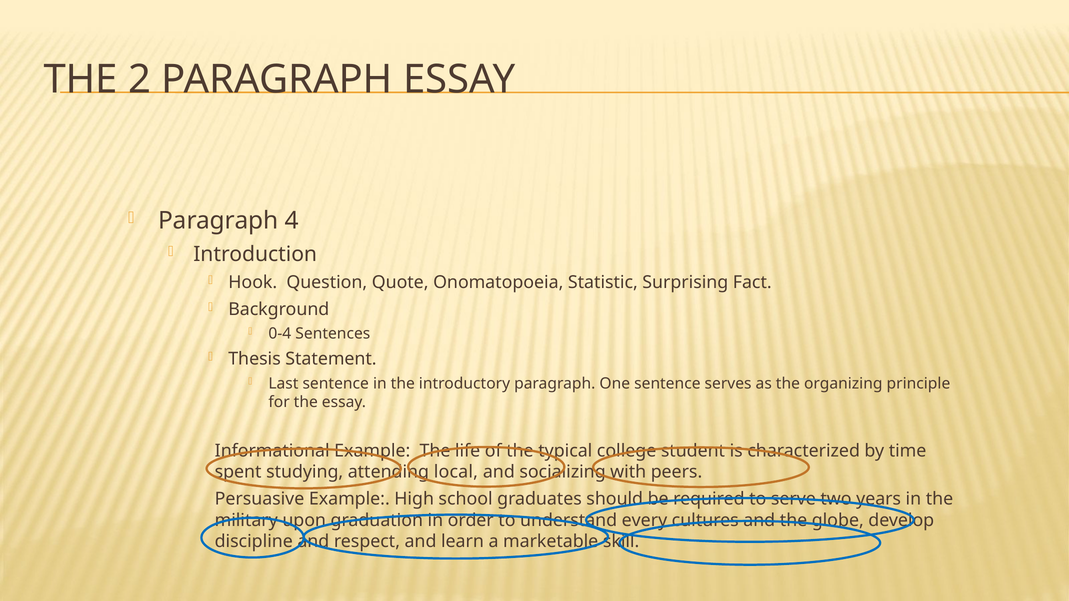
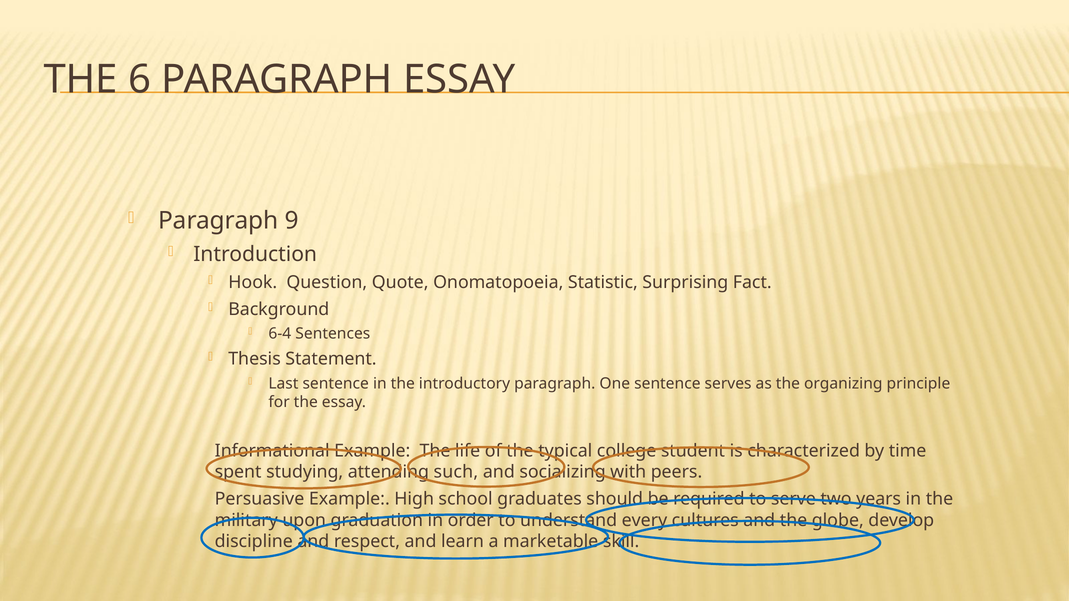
2: 2 -> 6 (140, 80)
4: 4 -> 9 (292, 221)
0-4: 0-4 -> 6-4 (280, 334)
local: local -> such (456, 472)
